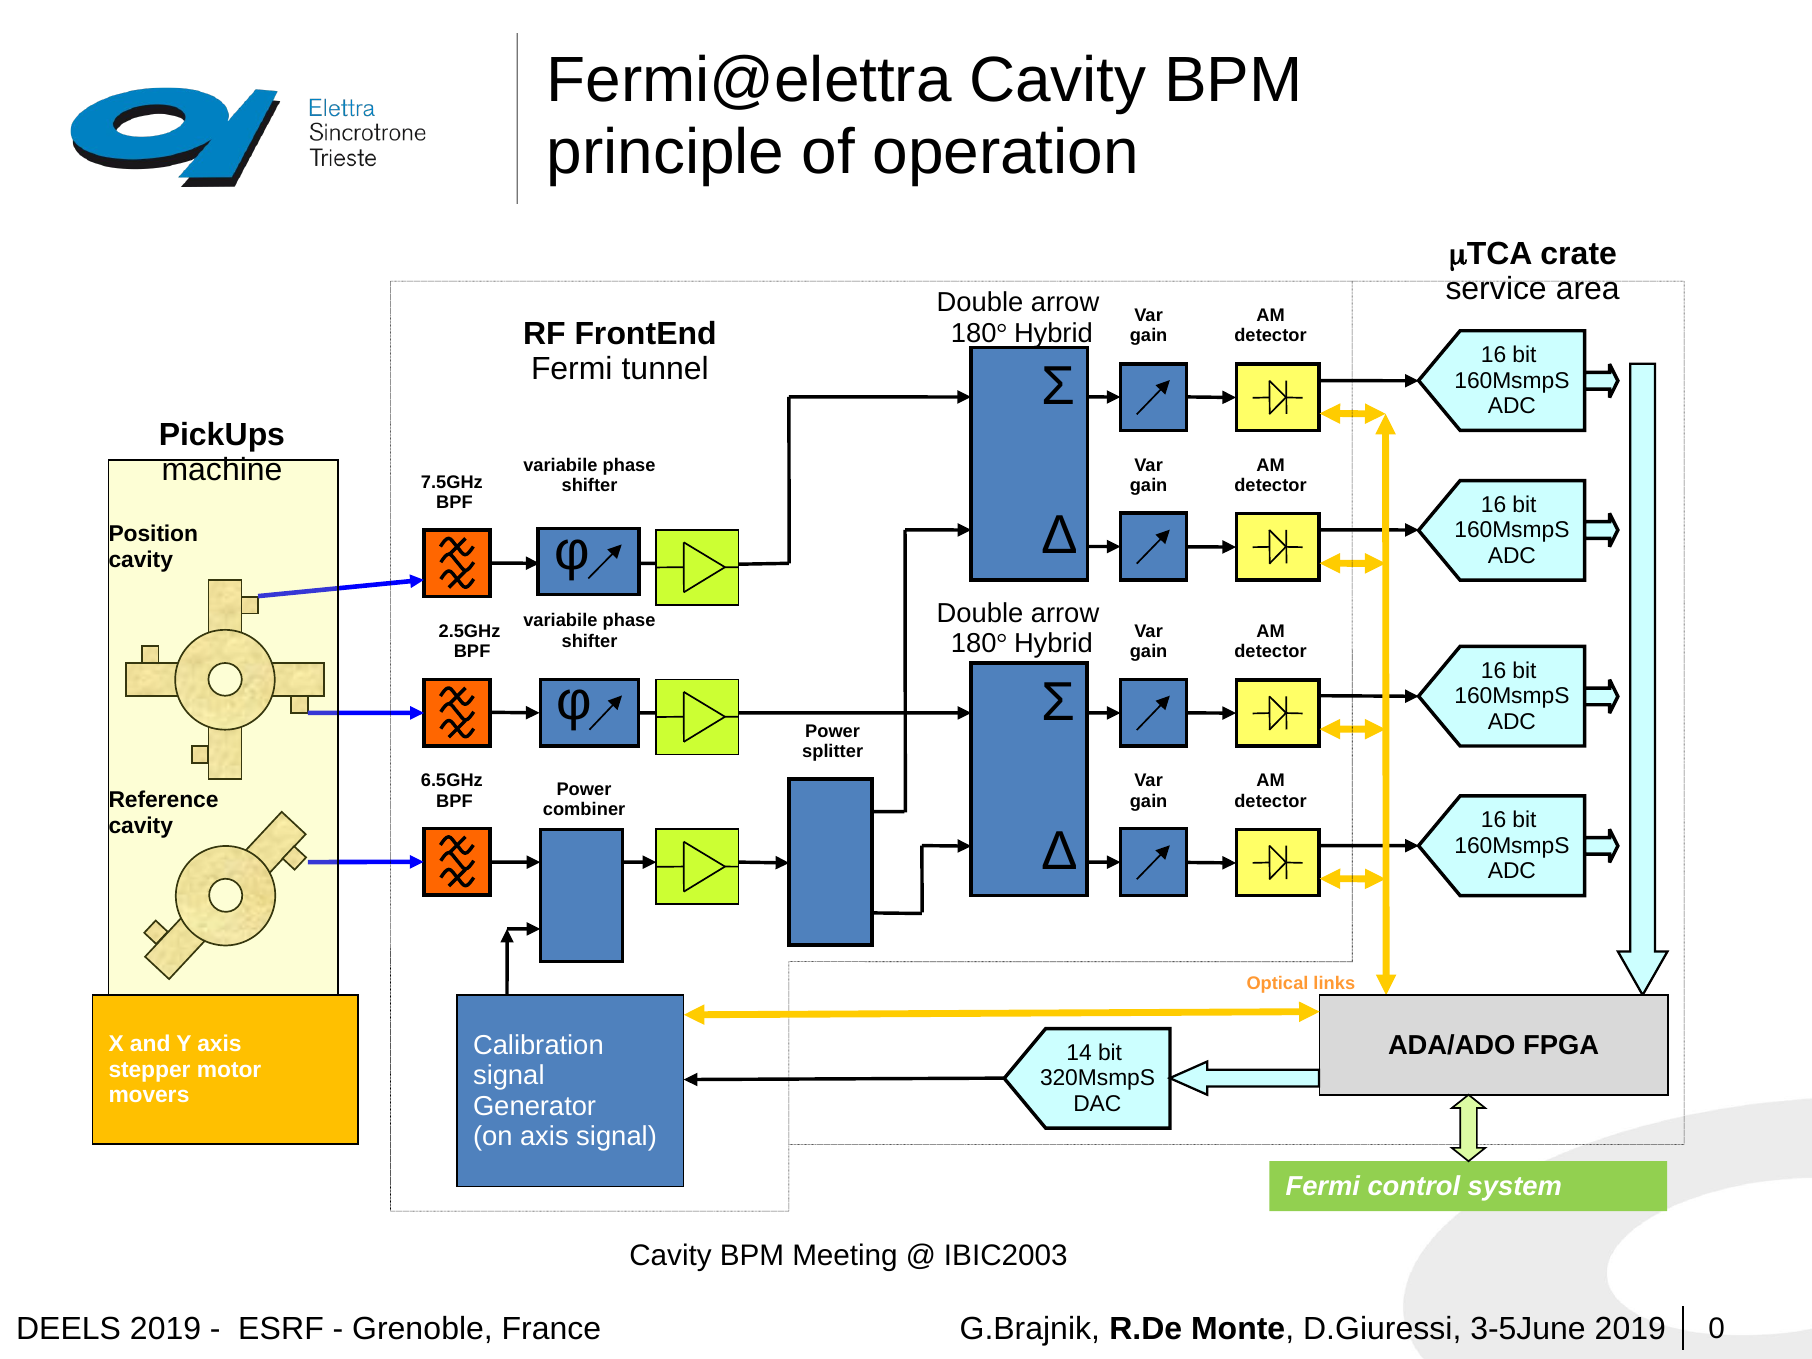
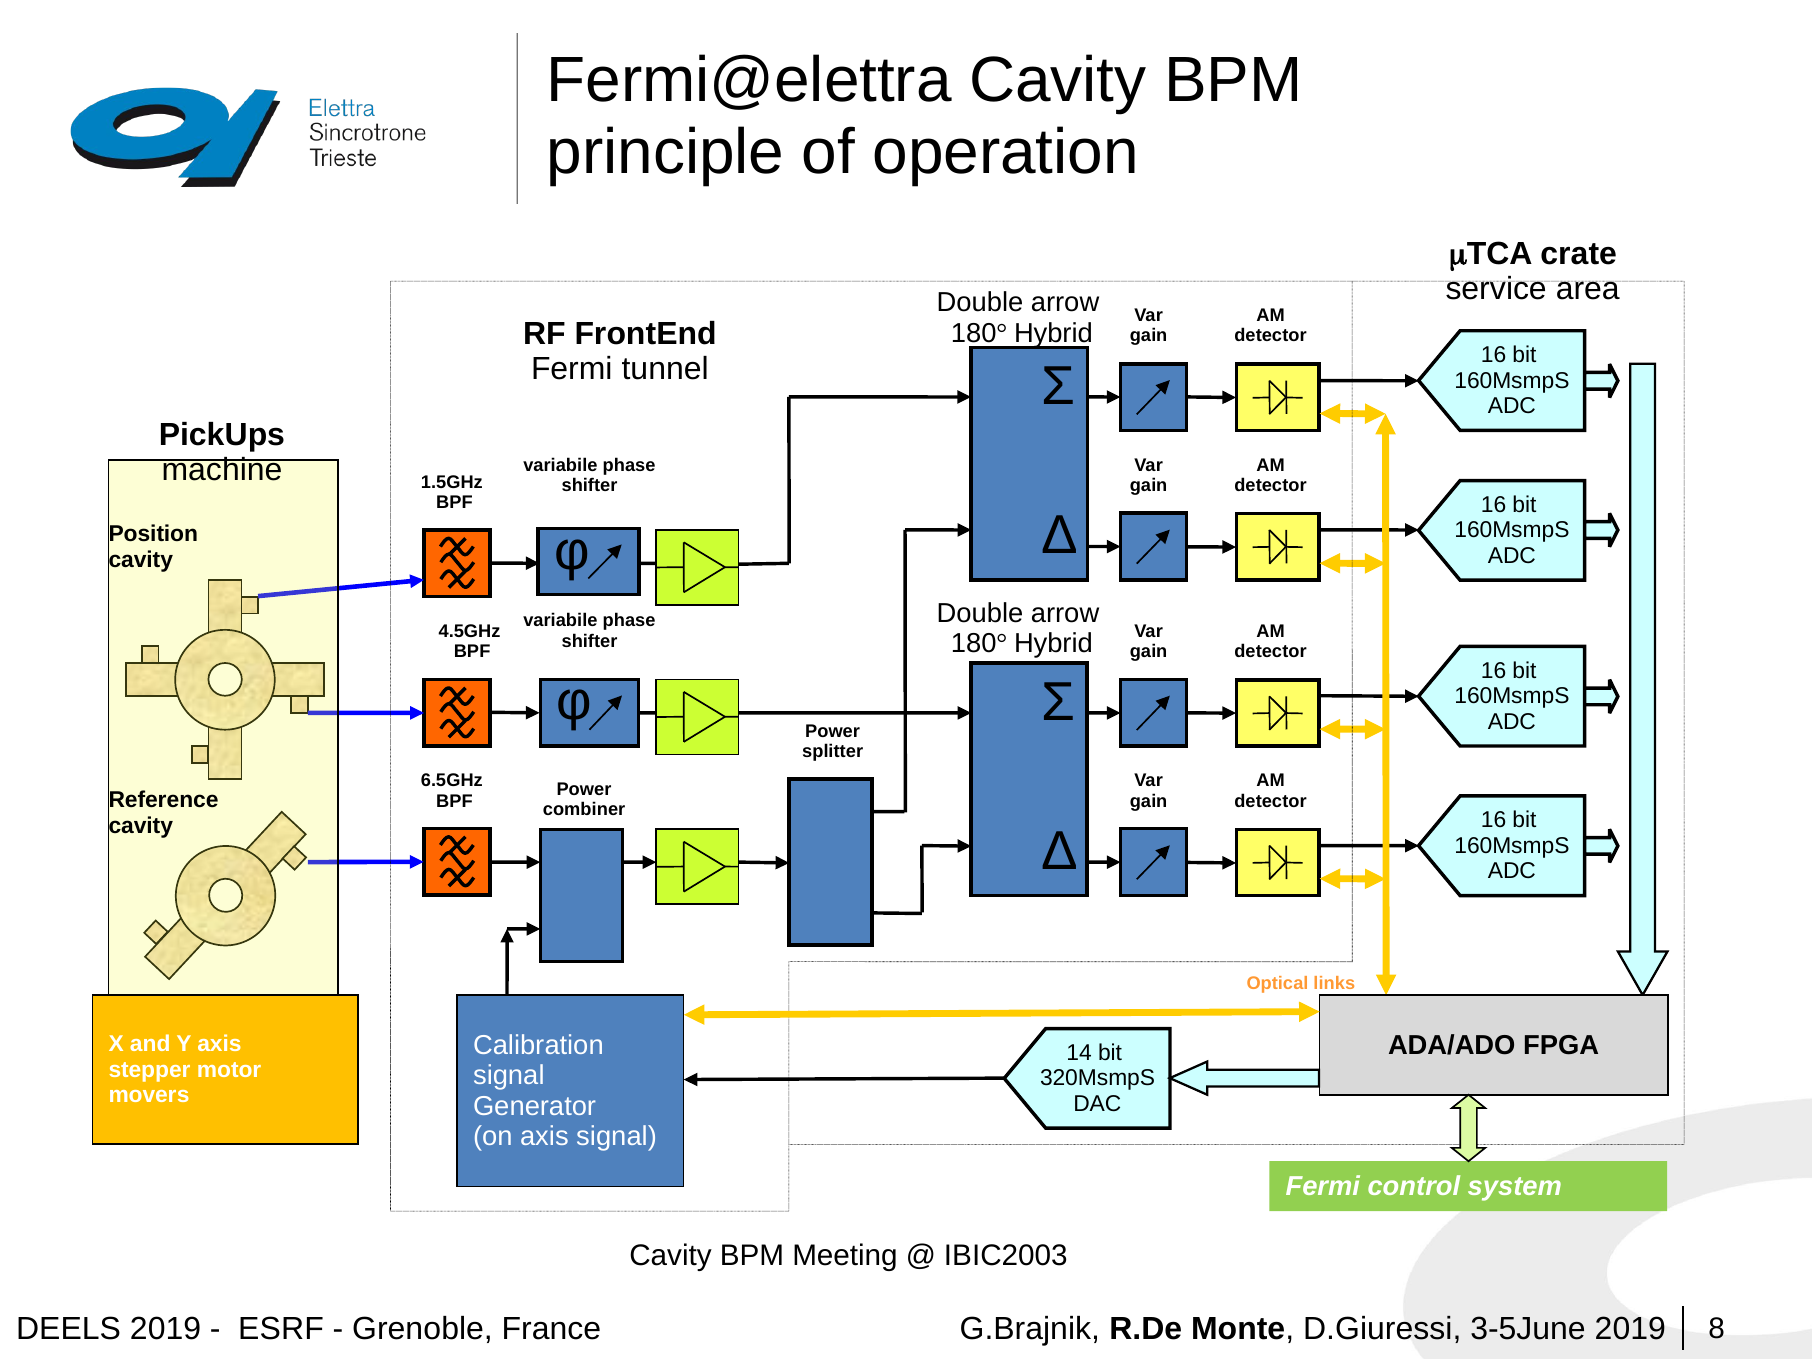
7.5GHz: 7.5GHz -> 1.5GHz (452, 482)
2.5GHz: 2.5GHz -> 4.5GHz (470, 631)
0: 0 -> 8 (1717, 1328)
